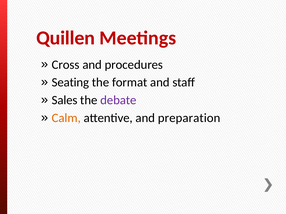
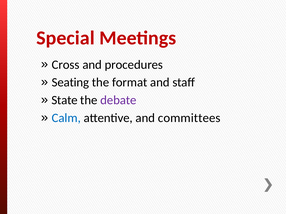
Quillen: Quillen -> Special (65, 38)
Sales: Sales -> State (65, 100)
Calm colour: orange -> blue (66, 118)
preparation: preparation -> committees (189, 118)
